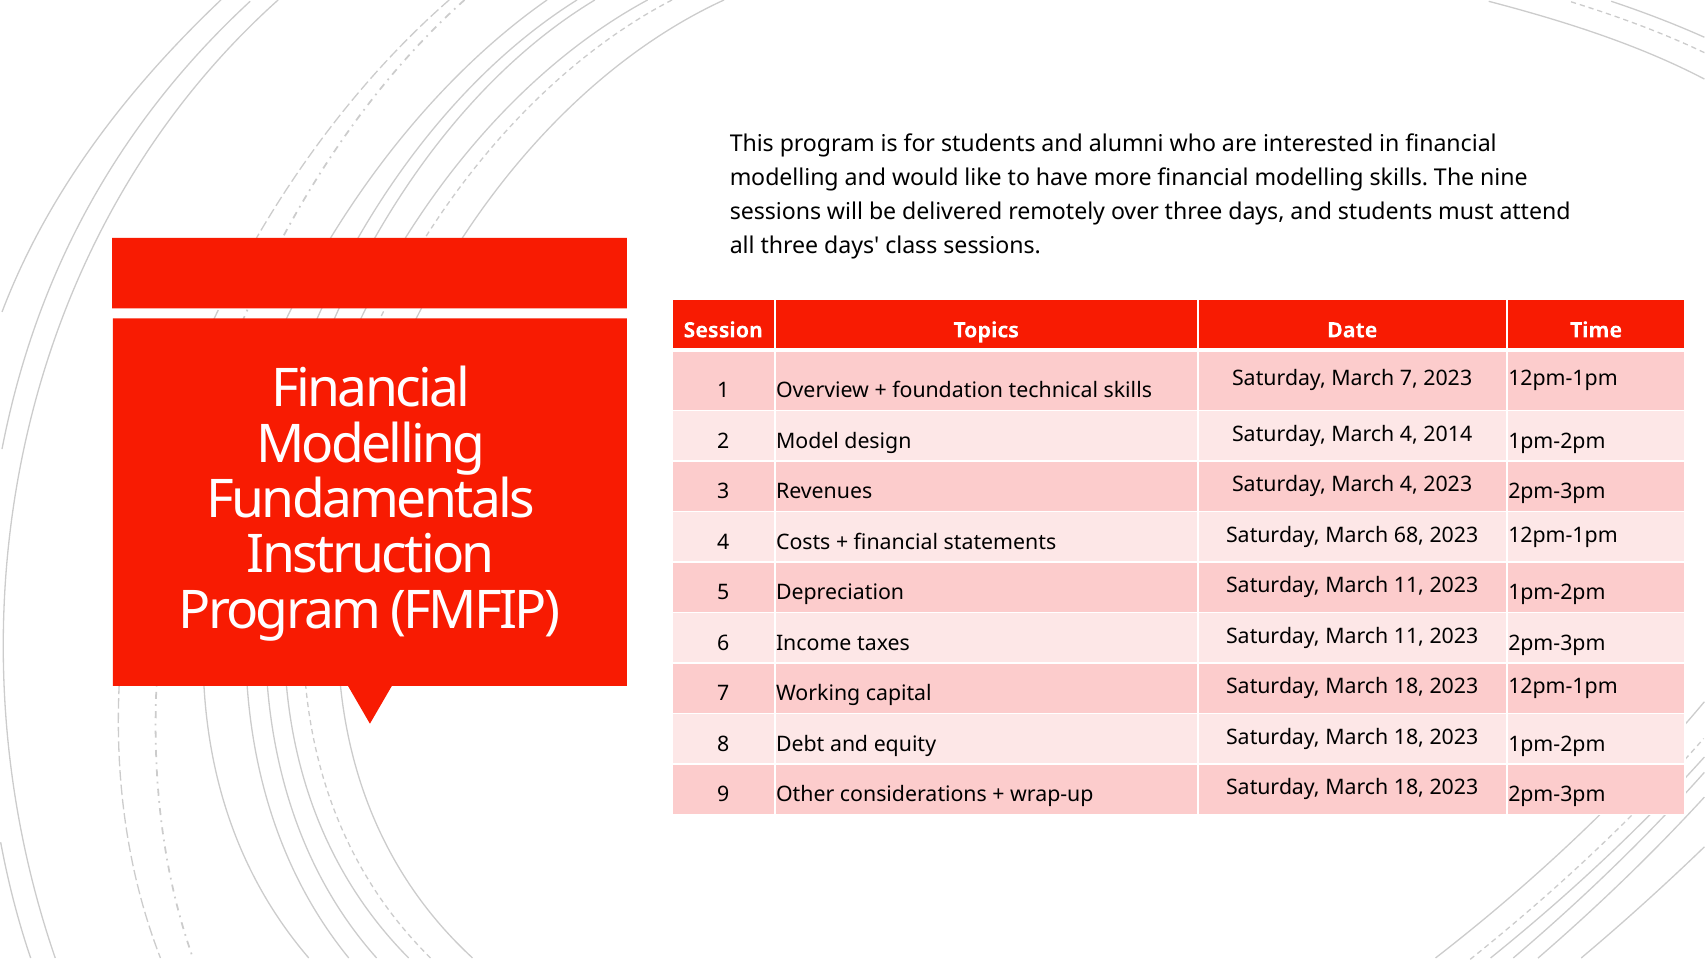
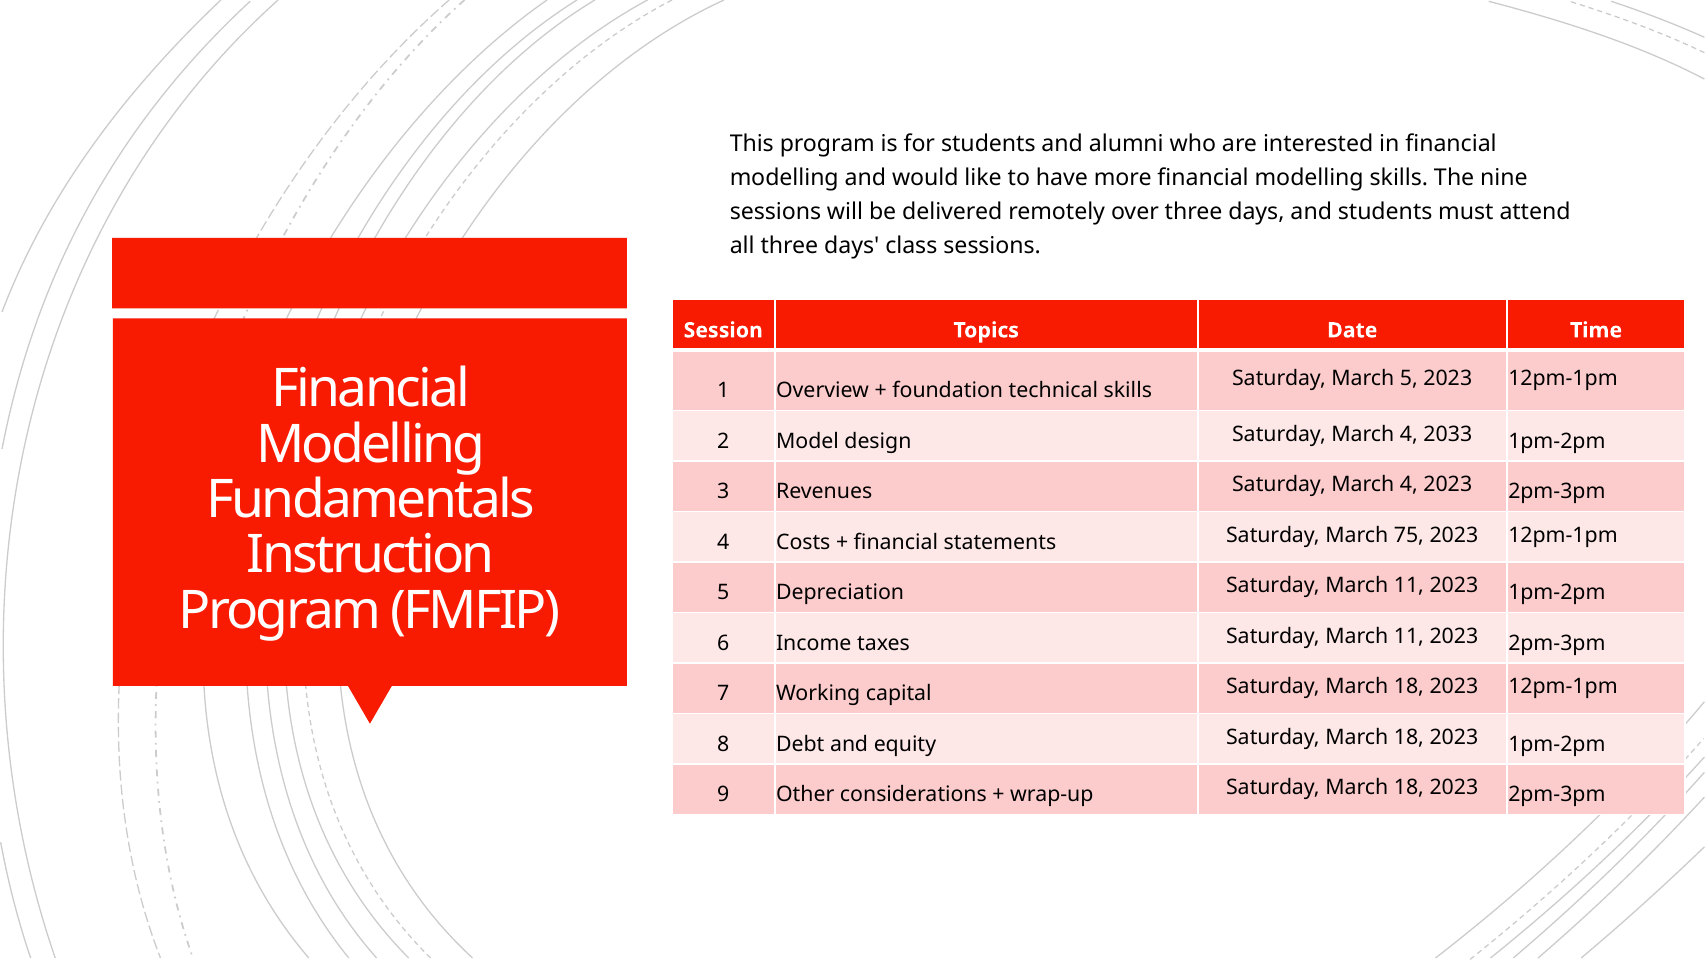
March 7: 7 -> 5 (1409, 379)
2014: 2014 -> 2033 (1448, 435)
68: 68 -> 75 (1409, 536)
